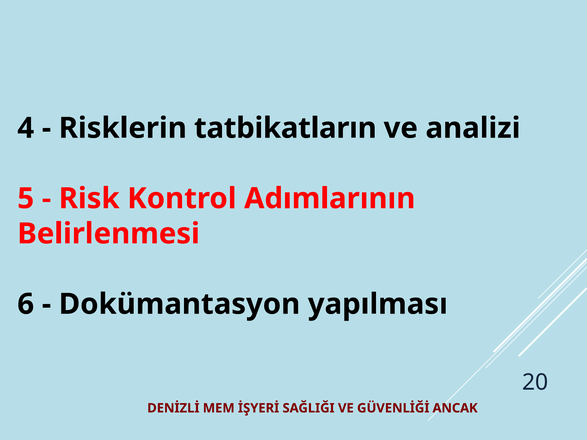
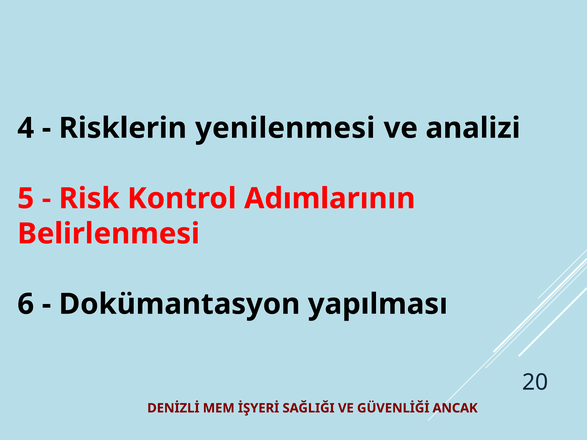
tatbikatların: tatbikatların -> yenilenmesi (285, 128)
